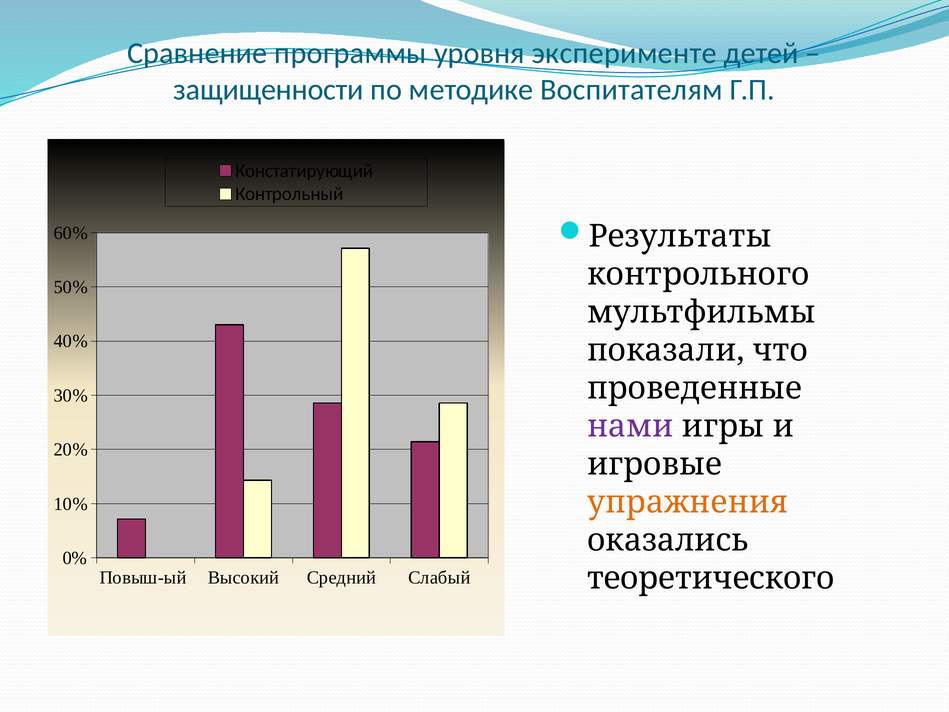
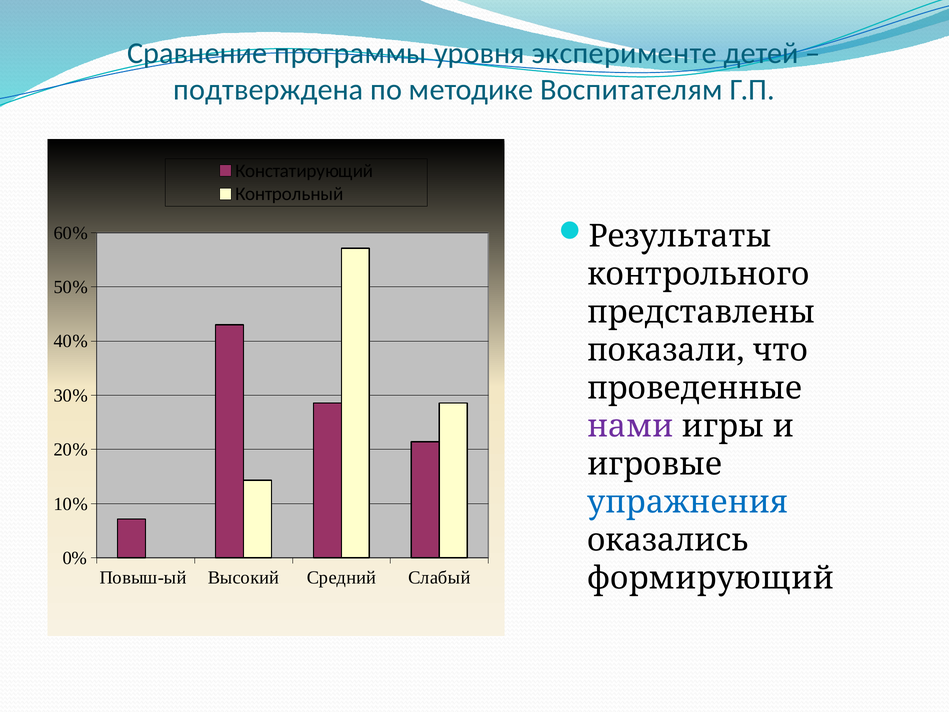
защищенности: защищенности -> подтверждена (268, 90)
мультфильмы: мультфильмы -> представлены (701, 312)
упражнения colour: orange -> blue (688, 502)
теоретического: теоретического -> формирующий (711, 578)
